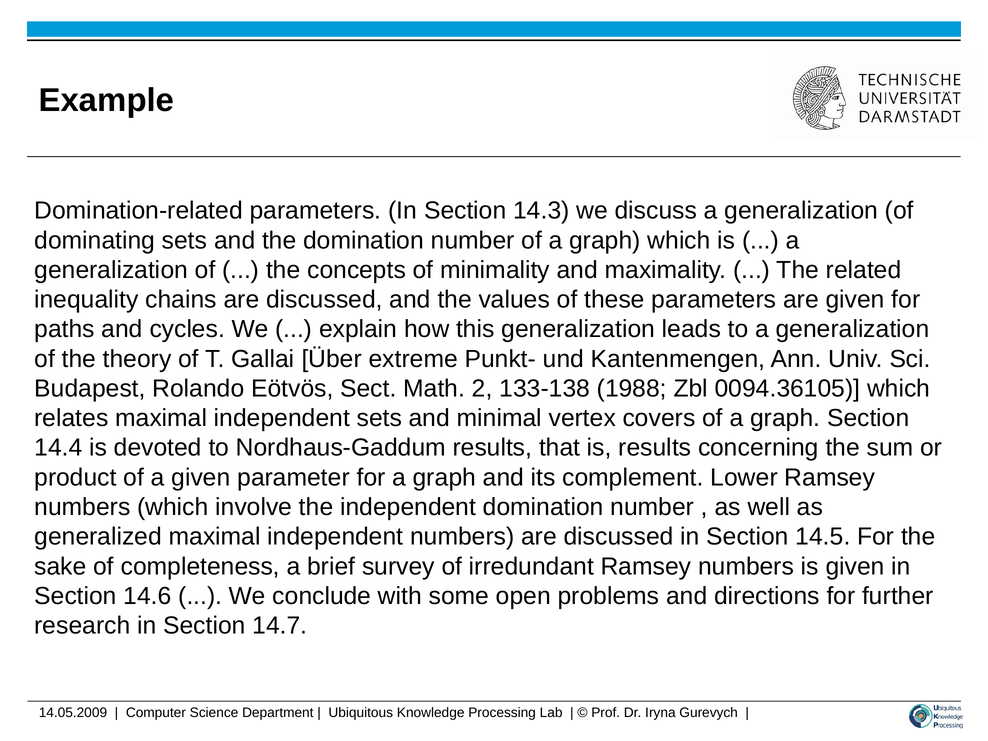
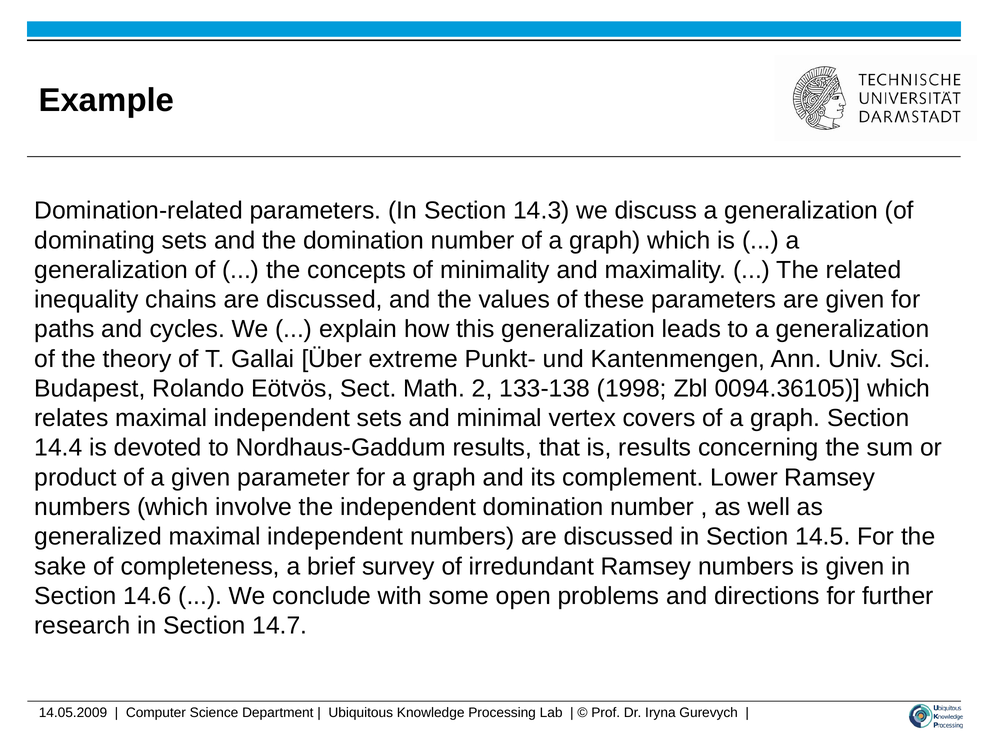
1988: 1988 -> 1998 (632, 389)
